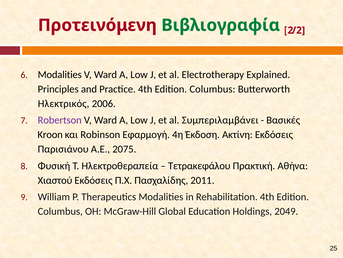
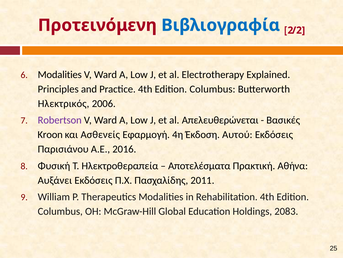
Βιβλιογραφία colour: green -> blue (221, 25)
Συμπεριλαμβάνει: Συμπεριλαμβάνει -> Απελευθερώνεται (220, 120)
Robinson: Robinson -> Ασθενείς (100, 134)
Ακτίνη: Ακτίνη -> Αυτού (237, 134)
2075: 2075 -> 2016 (124, 149)
Τετρακεφάλου: Τετρακεφάλου -> Αποτελέσματα (199, 165)
Χιαστού: Χιαστού -> Αυξάνει (55, 180)
2049: 2049 -> 2083 (286, 211)
